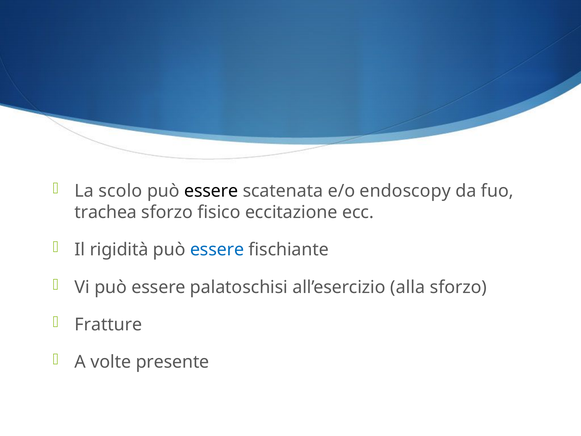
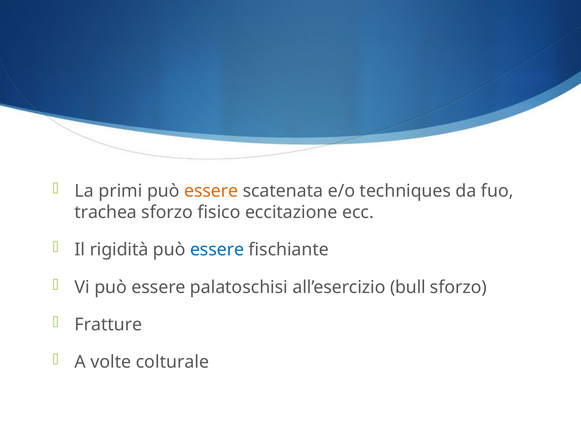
scolo: scolo -> primi (120, 191)
essere colour: black -> orange (211, 191)
endoscopy: endoscopy -> techniques (405, 191)
alla: alla -> bull (408, 287)
presente: presente -> colturale (172, 362)
